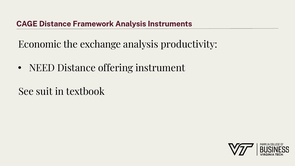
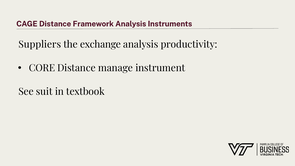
Economic: Economic -> Suppliers (40, 44)
NEED: NEED -> CORE (42, 68)
offering: offering -> manage (115, 68)
